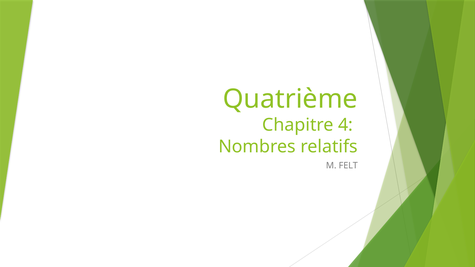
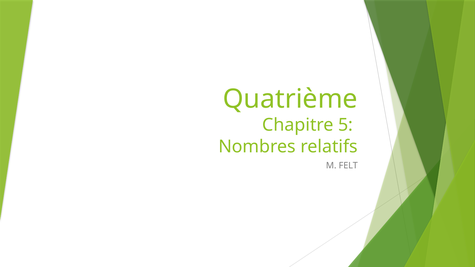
4: 4 -> 5 (346, 125)
